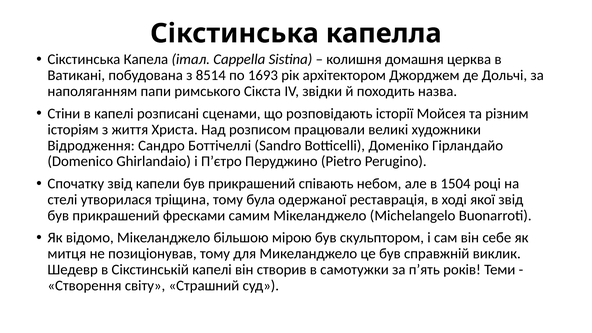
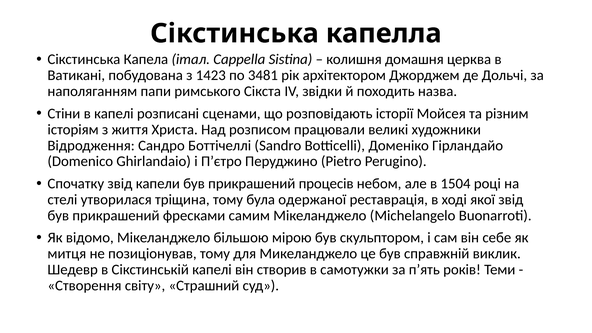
8514: 8514 -> 1423 (211, 75)
1693: 1693 -> 3481 (263, 75)
співають: співають -> процесів (326, 184)
